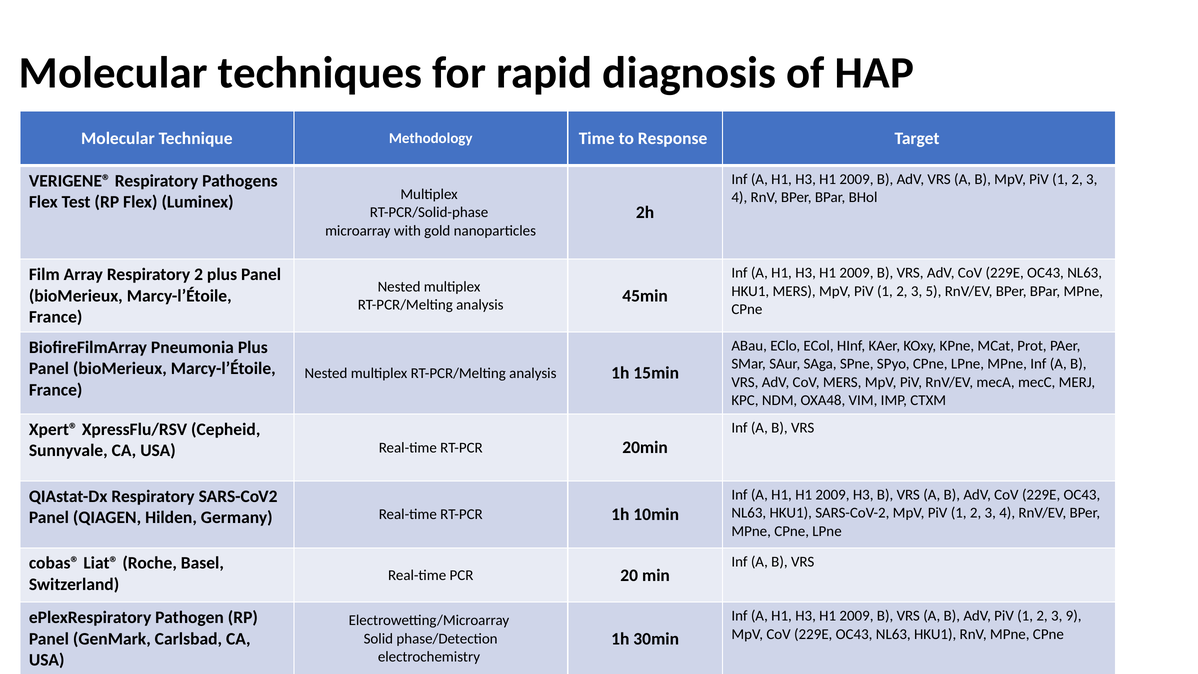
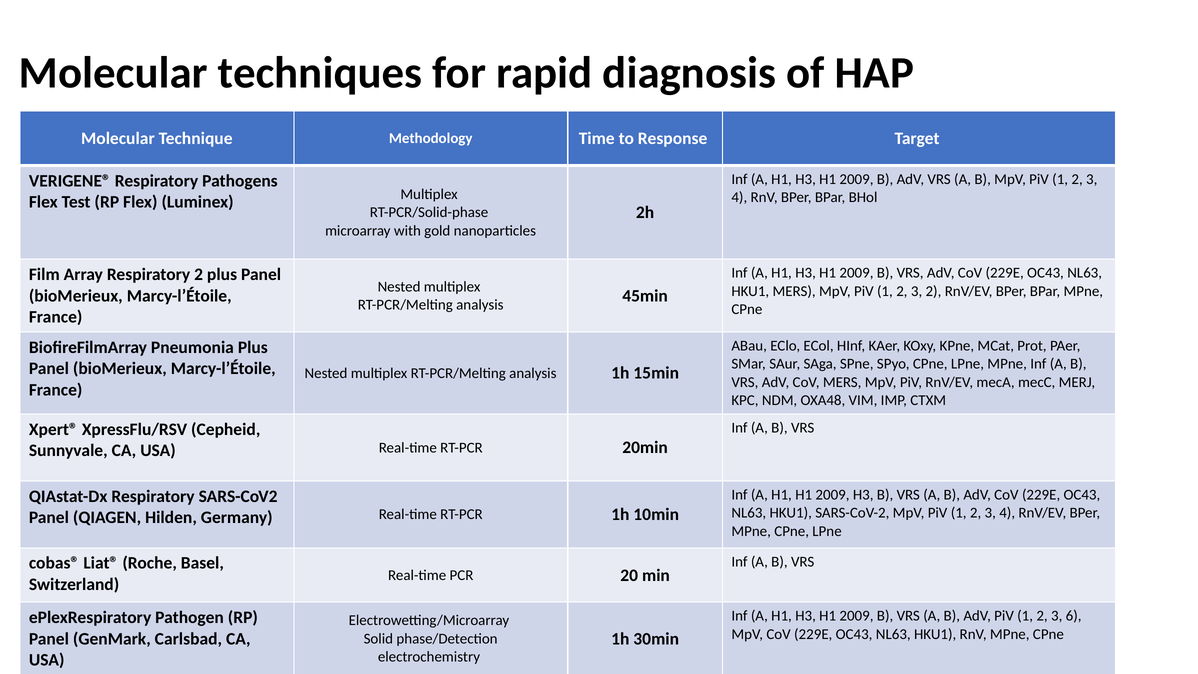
3 5: 5 -> 2 (933, 291)
9: 9 -> 6 (1074, 616)
